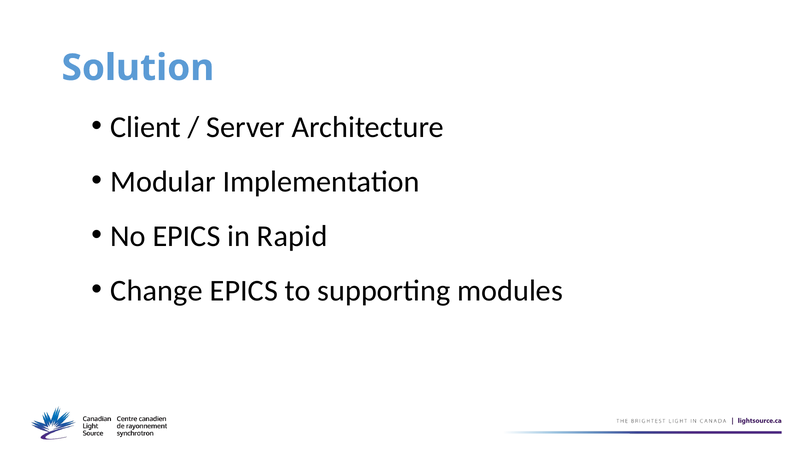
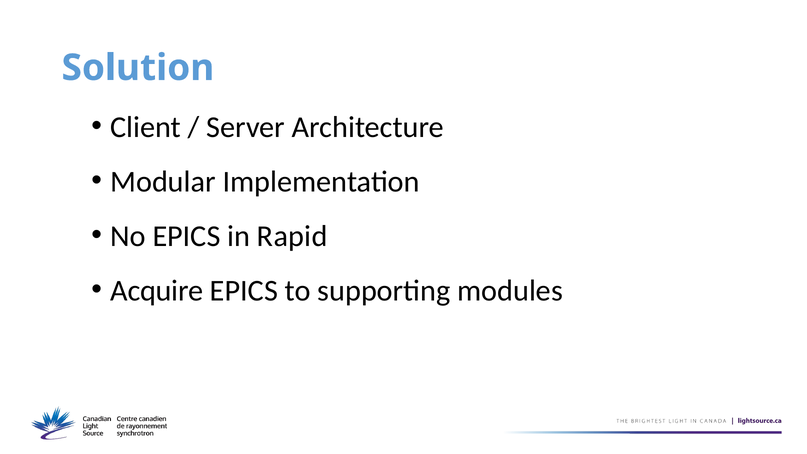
Change: Change -> Acquire (157, 290)
